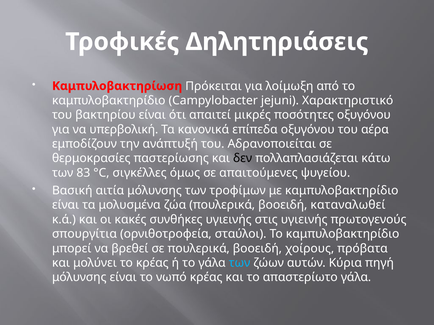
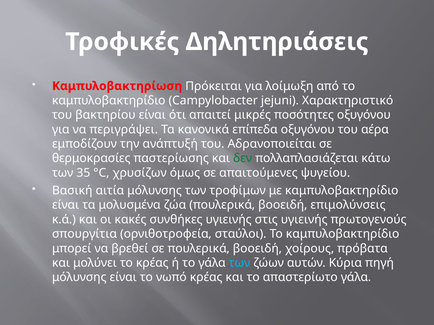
υπερβολική: υπερβολική -> περιγράψει (124, 130)
δεν colour: black -> green (243, 159)
83: 83 -> 35 (83, 173)
σιγκέλλες: σιγκέλλες -> χρυσίζων (140, 173)
καταναλωθεί: καταναλωθεί -> επιμολύνσεις (348, 205)
